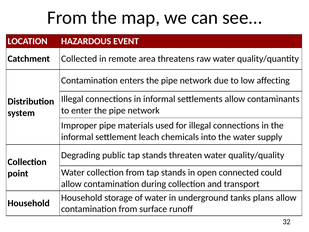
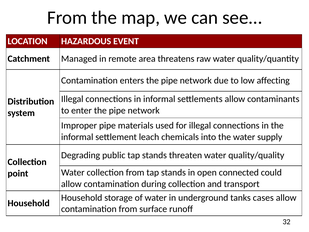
Collected: Collected -> Managed (79, 59)
plans: plans -> cases (263, 197)
